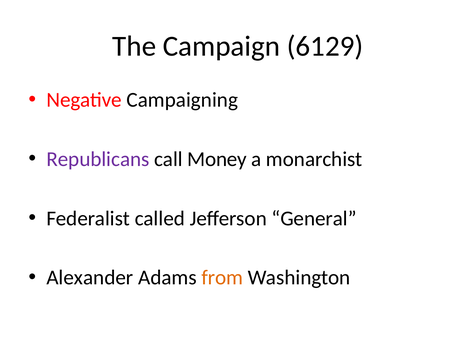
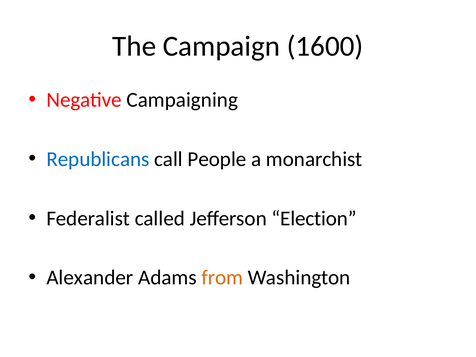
6129: 6129 -> 1600 (325, 46)
Republicans colour: purple -> blue (98, 159)
Money: Money -> People (217, 159)
General: General -> Election (314, 218)
